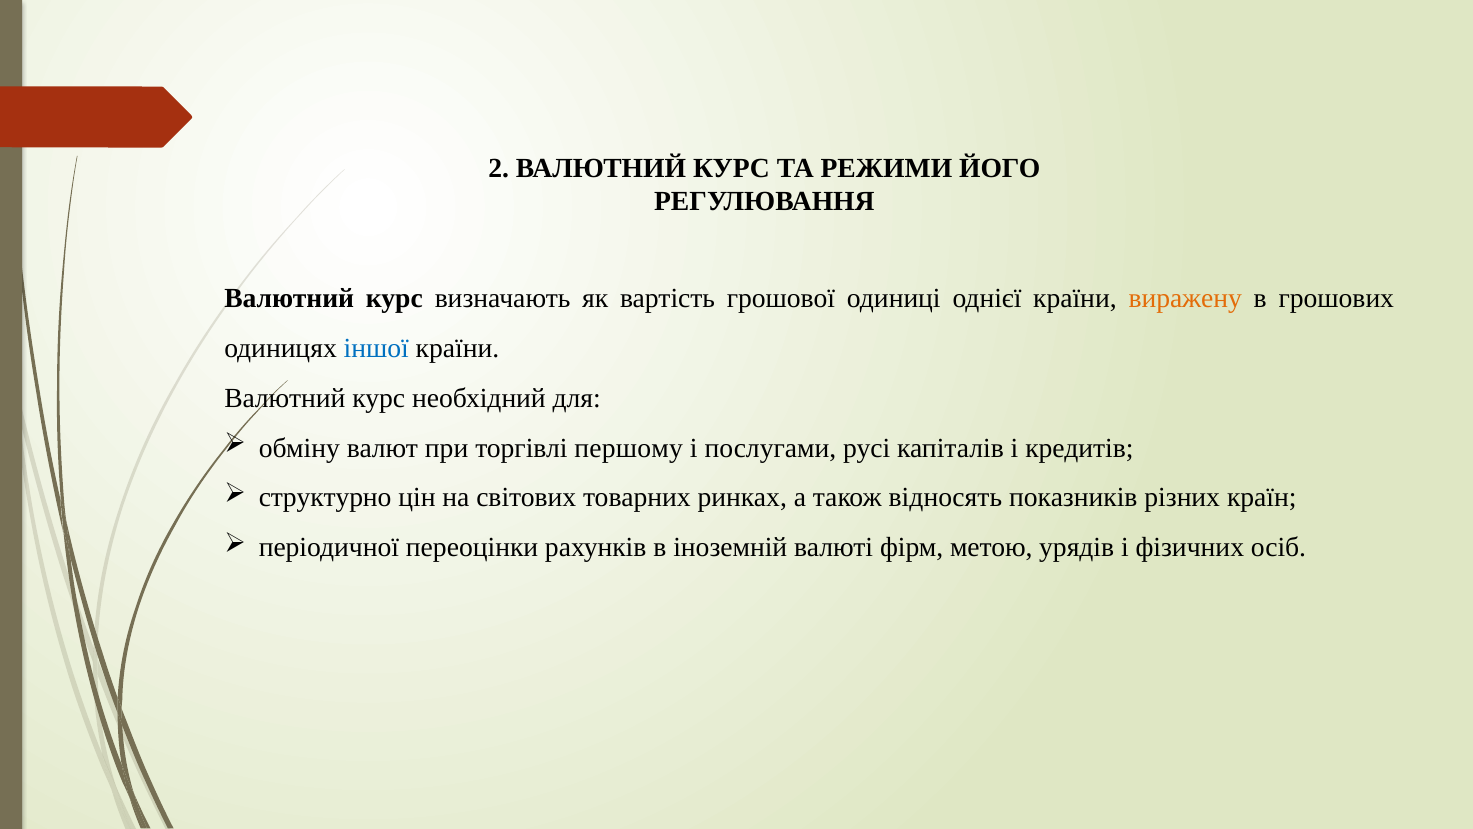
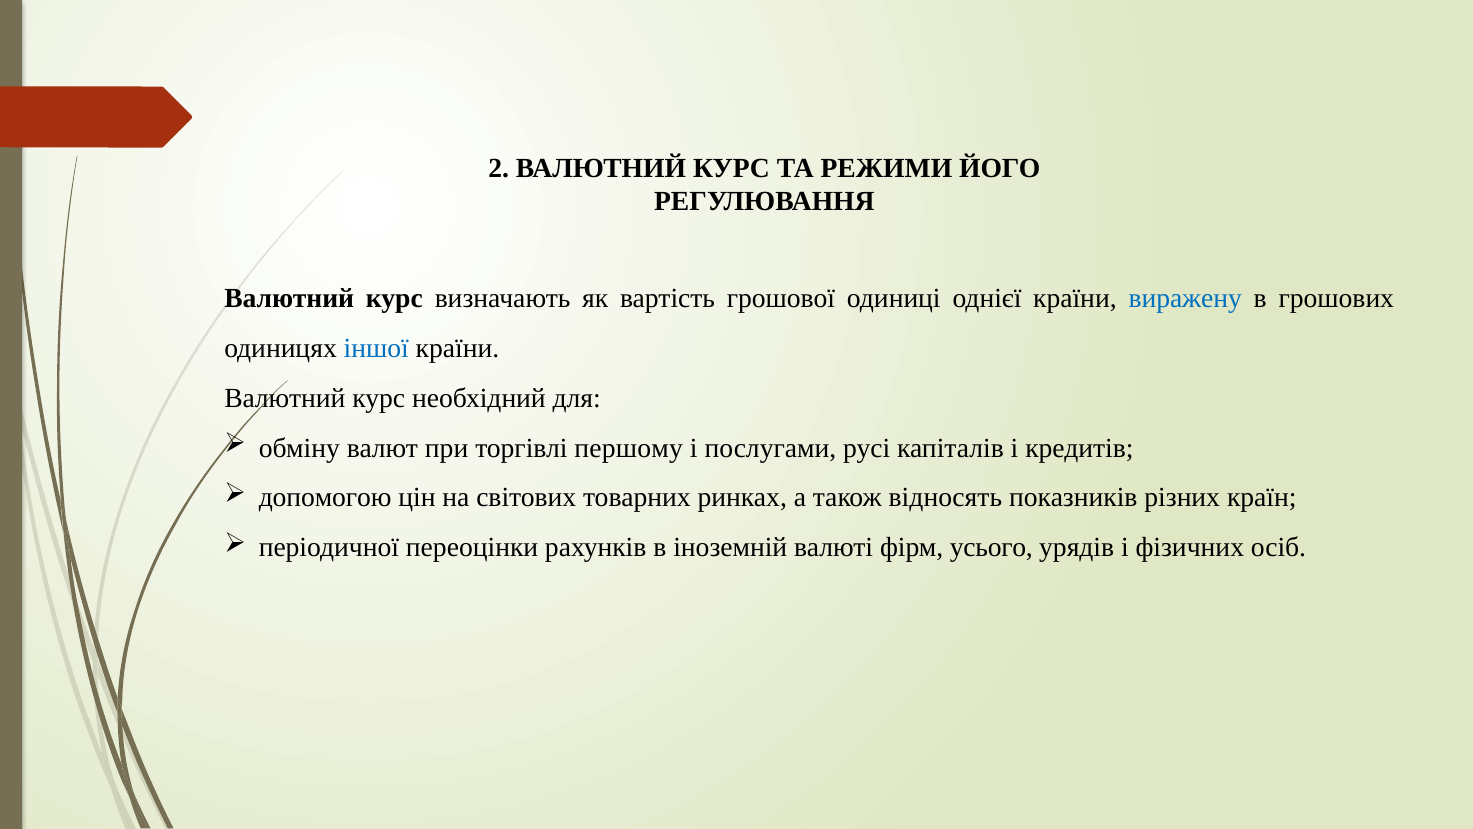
виражену colour: orange -> blue (1185, 299)
структурно: структурно -> допомогою (325, 497)
метою: метою -> усього (991, 547)
